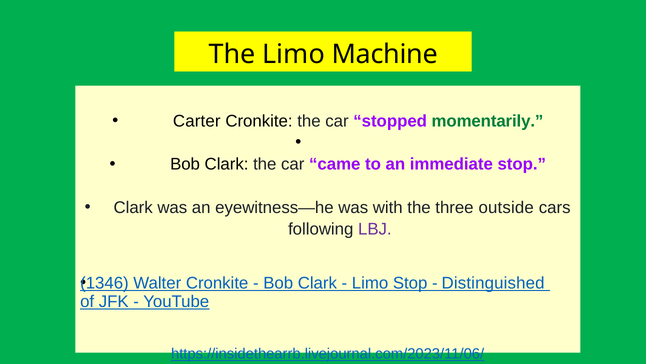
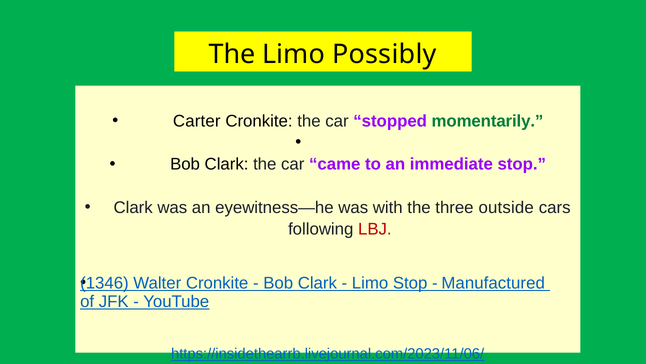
Machine: Machine -> Possibly (384, 54)
LBJ colour: purple -> red (375, 229)
Distinguished: Distinguished -> Manufactured (493, 283)
